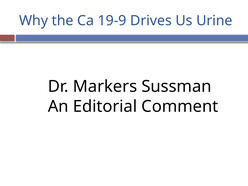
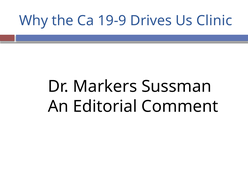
Urine: Urine -> Clinic (214, 21)
